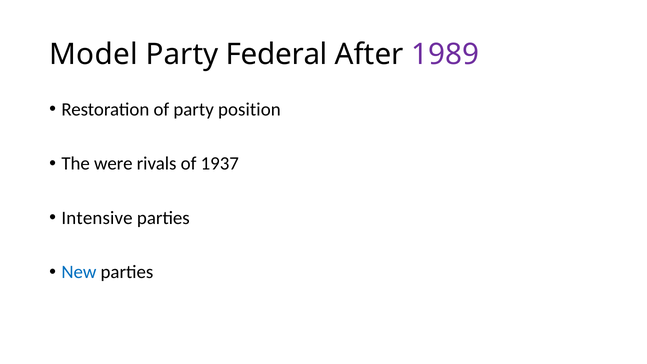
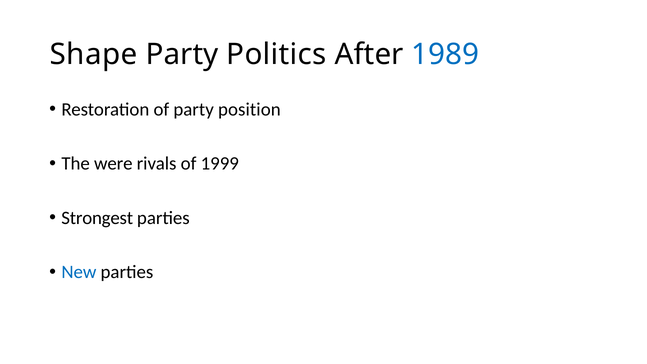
Model: Model -> Shape (94, 54)
Federal: Federal -> Politics (276, 54)
1989 colour: purple -> blue (445, 54)
1937: 1937 -> 1999 (220, 164)
Intensive: Intensive -> Strongest (97, 218)
